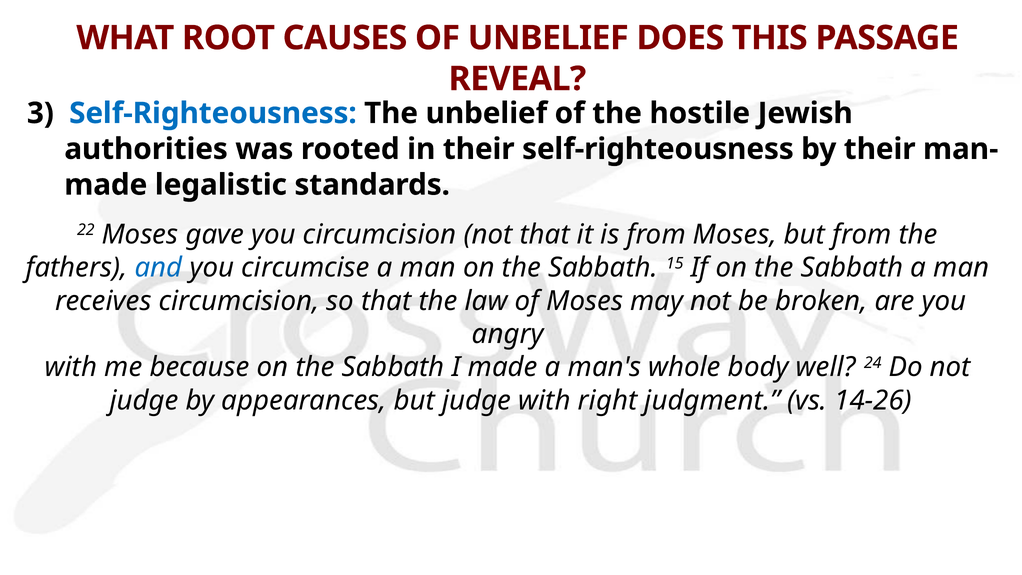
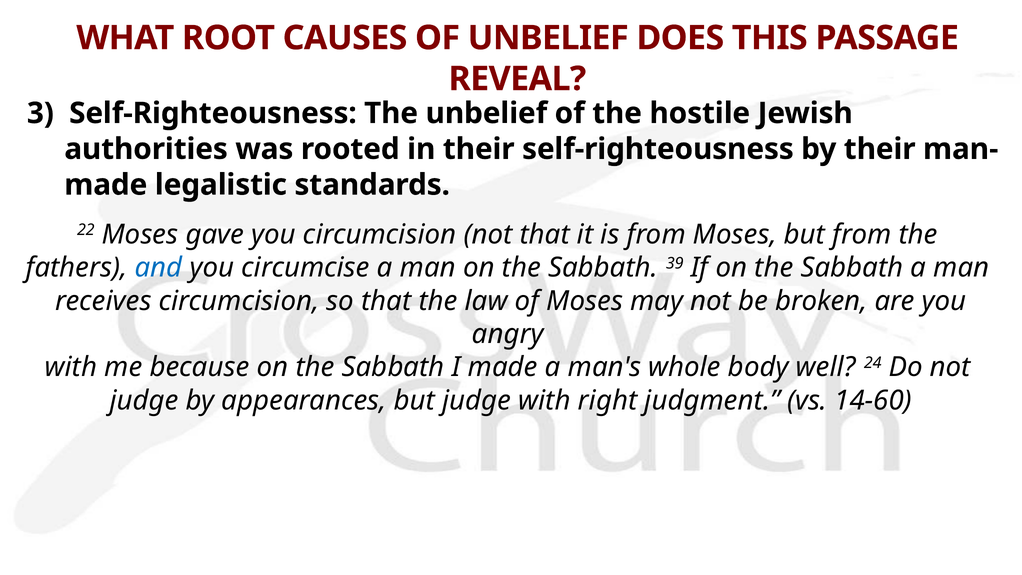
Self-Righteousness colour: blue -> black (213, 113)
15: 15 -> 39 (675, 263)
14-26: 14-26 -> 14-60 (873, 400)
